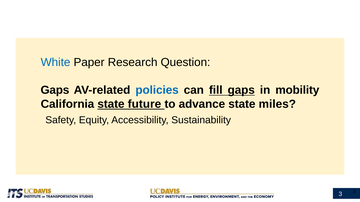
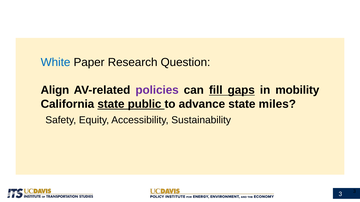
Gaps: Gaps -> Align (55, 90)
policies colour: blue -> purple (157, 90)
future: future -> public (145, 104)
